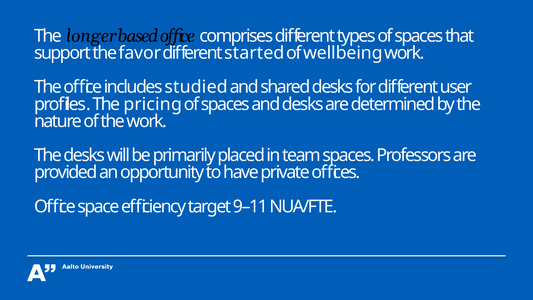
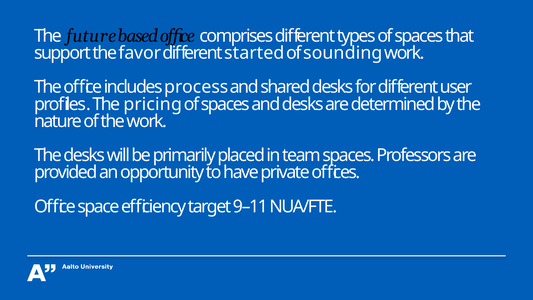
longer: longer -> future (92, 36)
wellbeing: wellbeing -> sounding (343, 53)
studied: studied -> process (196, 87)
